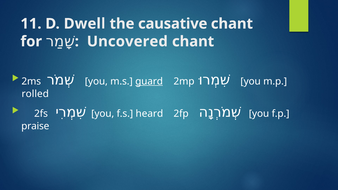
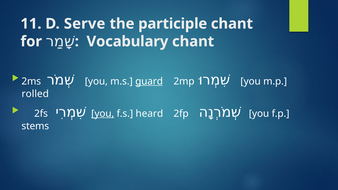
Dwell: Dwell -> Serve (85, 24)
causative: causative -> participle (173, 24)
Uncovered: Uncovered -> Vocabulary (127, 41)
you underline: none -> present (103, 114)
praise: praise -> stems (35, 126)
